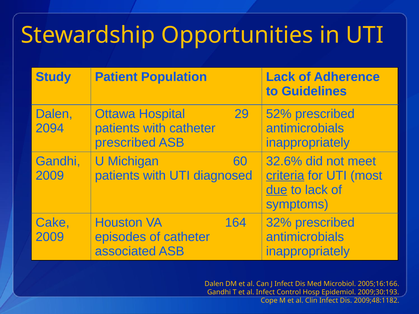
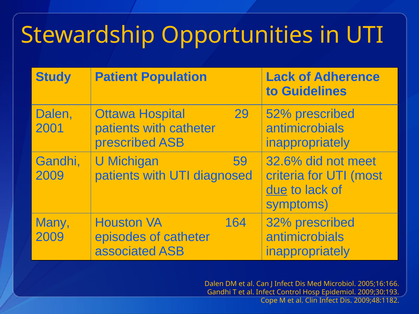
2094: 2094 -> 2001 (50, 129)
60: 60 -> 59 (240, 161)
criteria underline: present -> none (285, 176)
Cake: Cake -> Many (53, 223)
